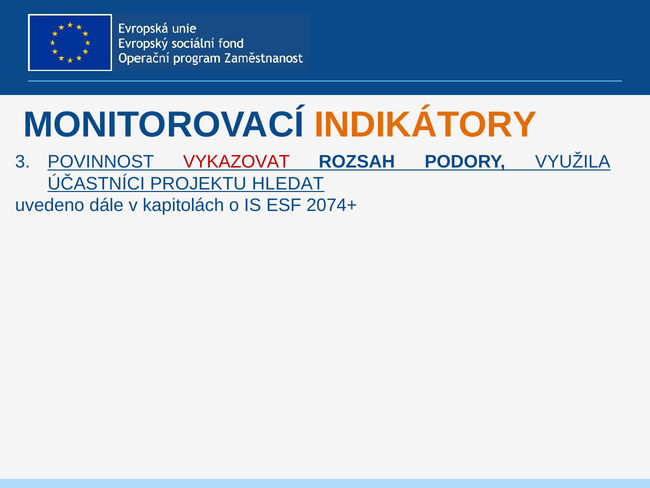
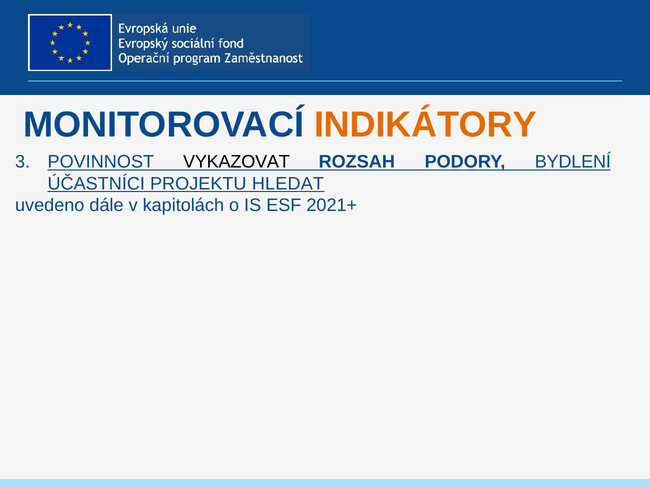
VYKAZOVAT colour: red -> black (236, 162)
VYUŽILA: VYUŽILA -> BYDLENÍ (573, 162)
2074+: 2074+ -> 2021+ (332, 205)
